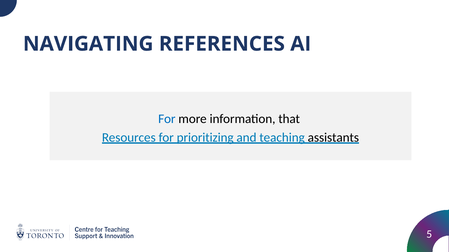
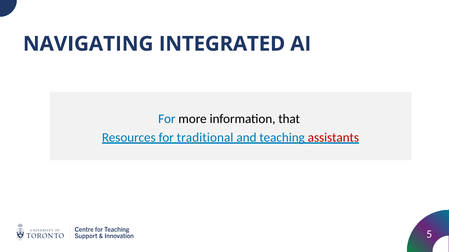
REFERENCES: REFERENCES -> INTEGRATED (222, 44)
prioritizing: prioritizing -> traditional (205, 138)
assistants colour: black -> red (333, 138)
